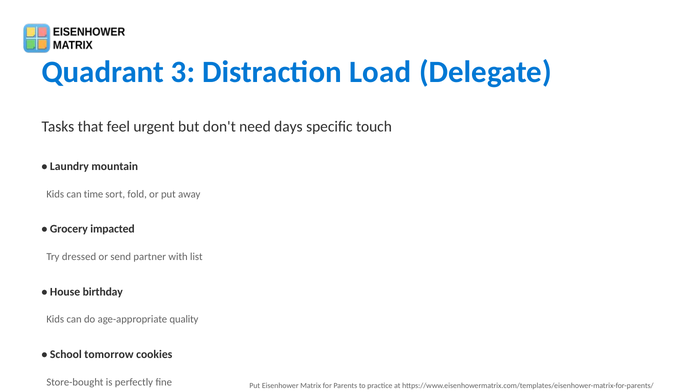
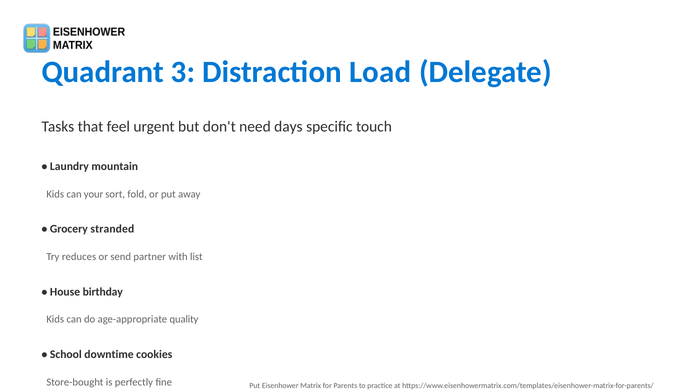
time: time -> your (94, 194)
impacted: impacted -> stranded (112, 229)
dressed: dressed -> reduces (79, 256)
tomorrow: tomorrow -> downtime (109, 354)
